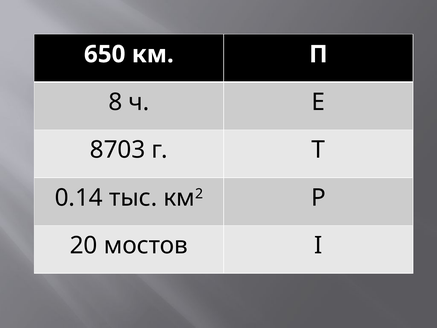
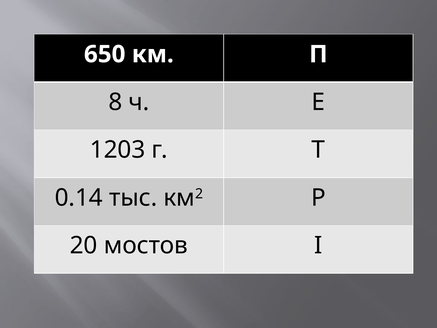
8703: 8703 -> 1203 (118, 150)
